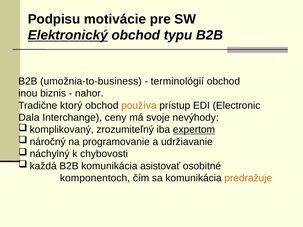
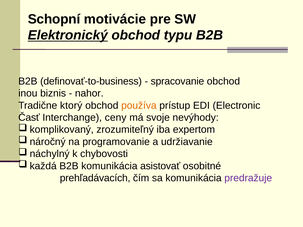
Podpisu: Podpisu -> Schopní (54, 19)
umožnia-to-business: umožnia-to-business -> definovať-to-business (91, 81)
terminológií: terminológií -> spracovanie (177, 81)
Dala: Dala -> Časť (29, 118)
expertom underline: present -> none (194, 130)
komponentoch: komponentoch -> prehľadávacích (95, 178)
predražuje colour: orange -> purple (248, 178)
